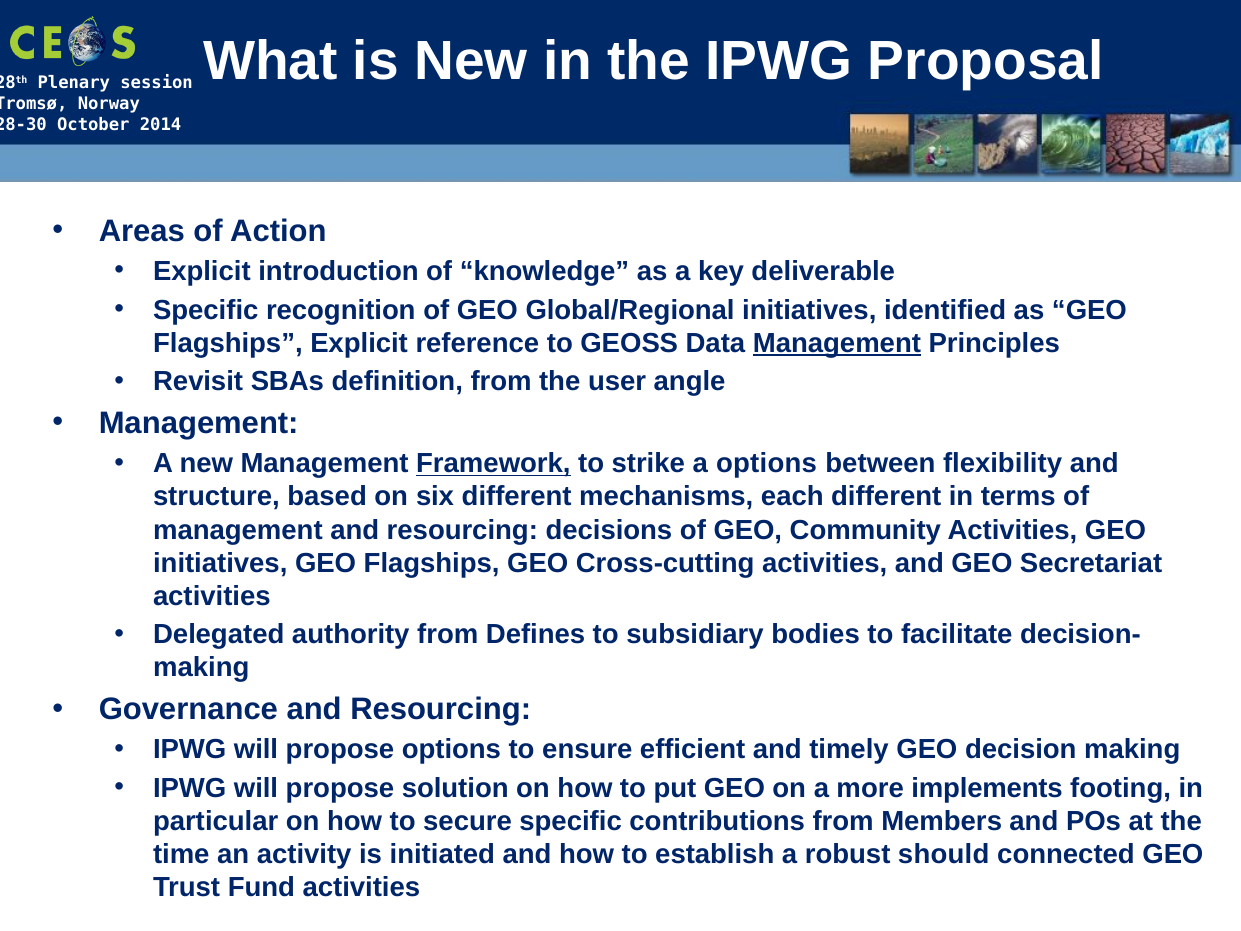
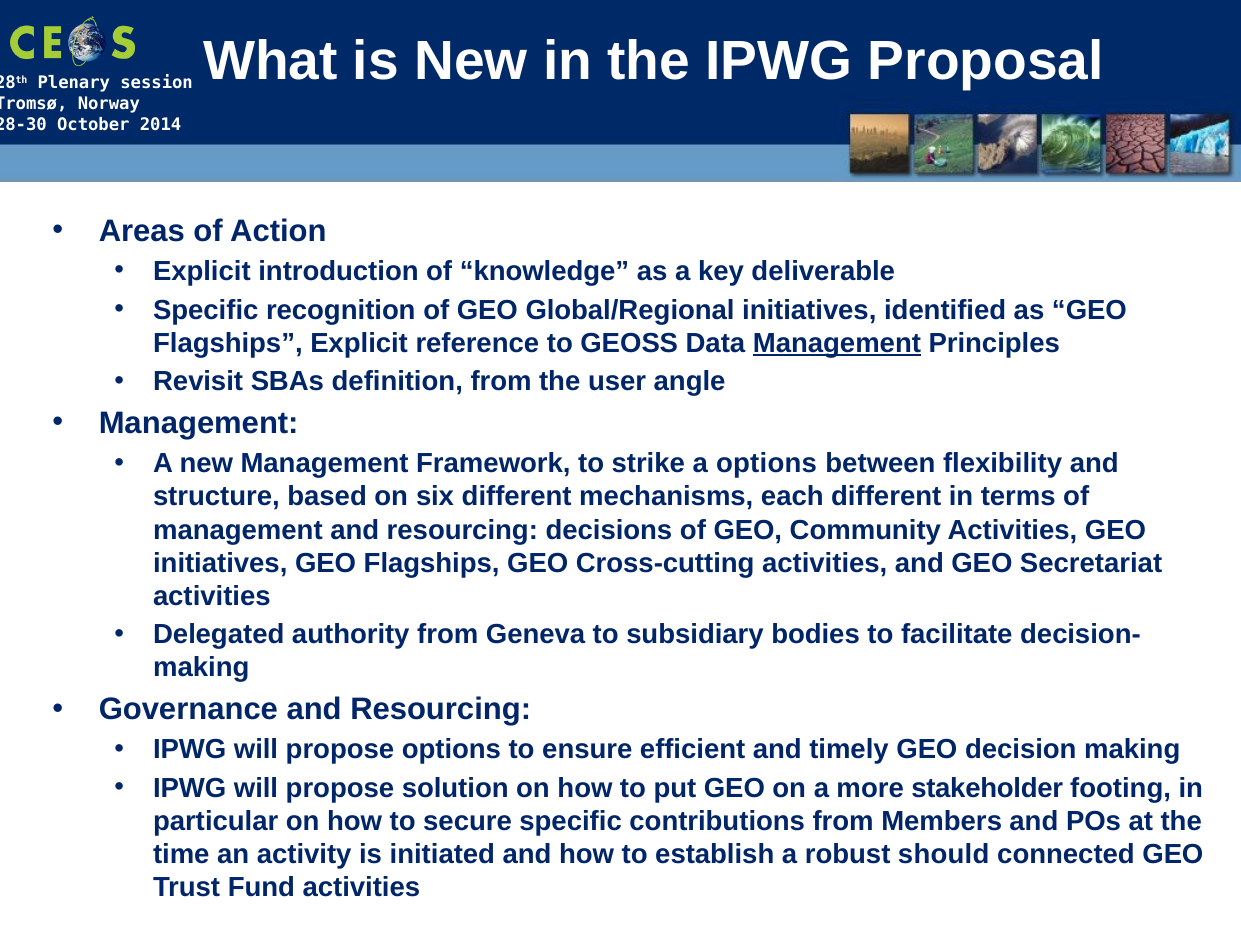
Framework underline: present -> none (493, 464)
Defines: Defines -> Geneva (536, 635)
implements: implements -> stakeholder (987, 788)
